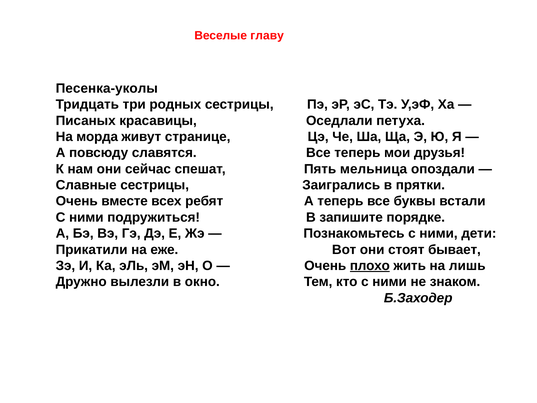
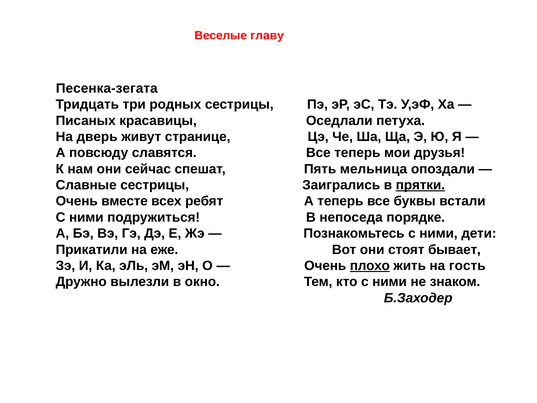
Песенка-уколы: Песенка-уколы -> Песенка-зегата (107, 88)
морда: морда -> дверь (97, 137)
прятки underline: none -> present (420, 185)
запишите: запишите -> непоседа (351, 217)
лишь: лишь -> гость (467, 266)
